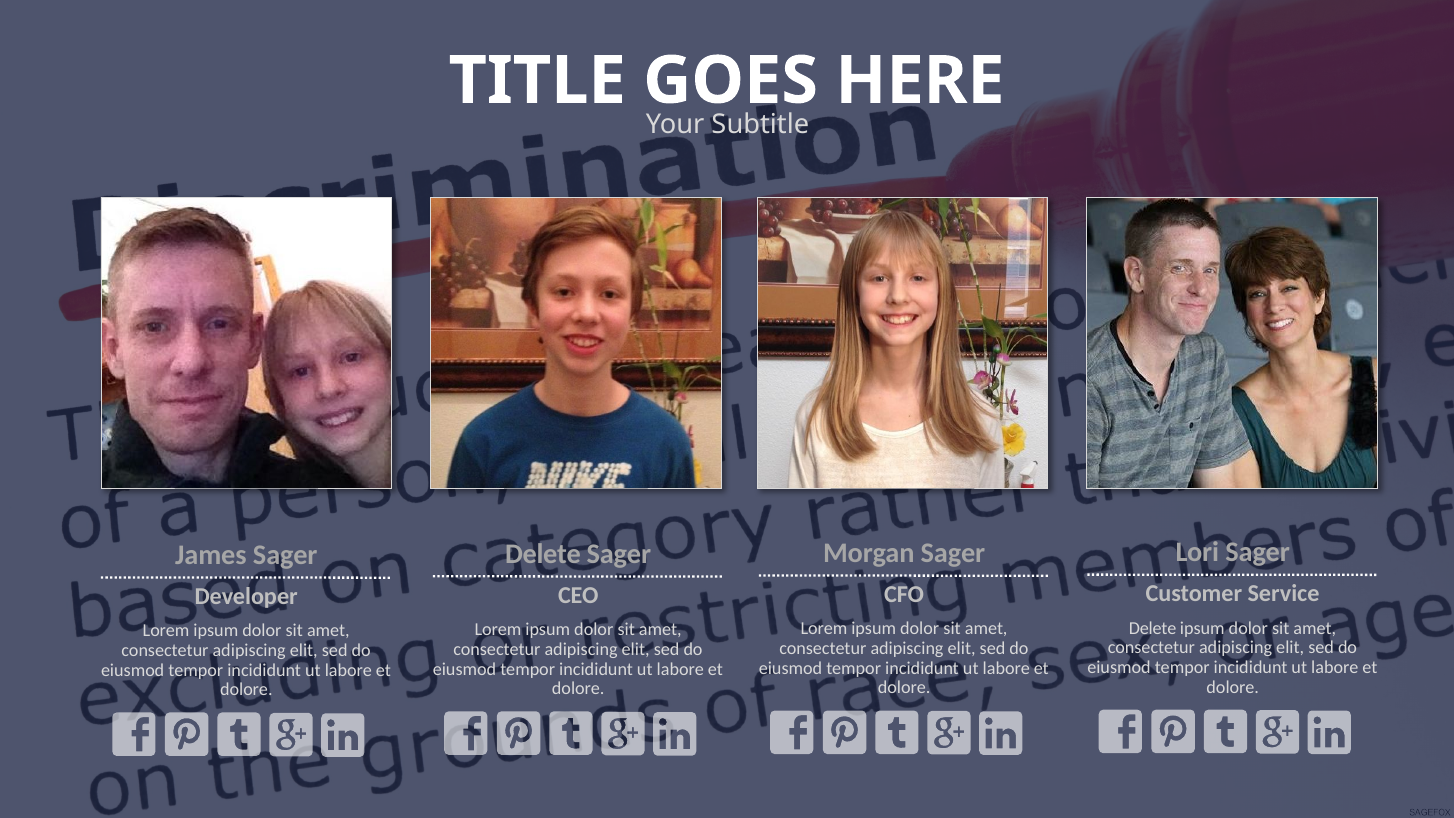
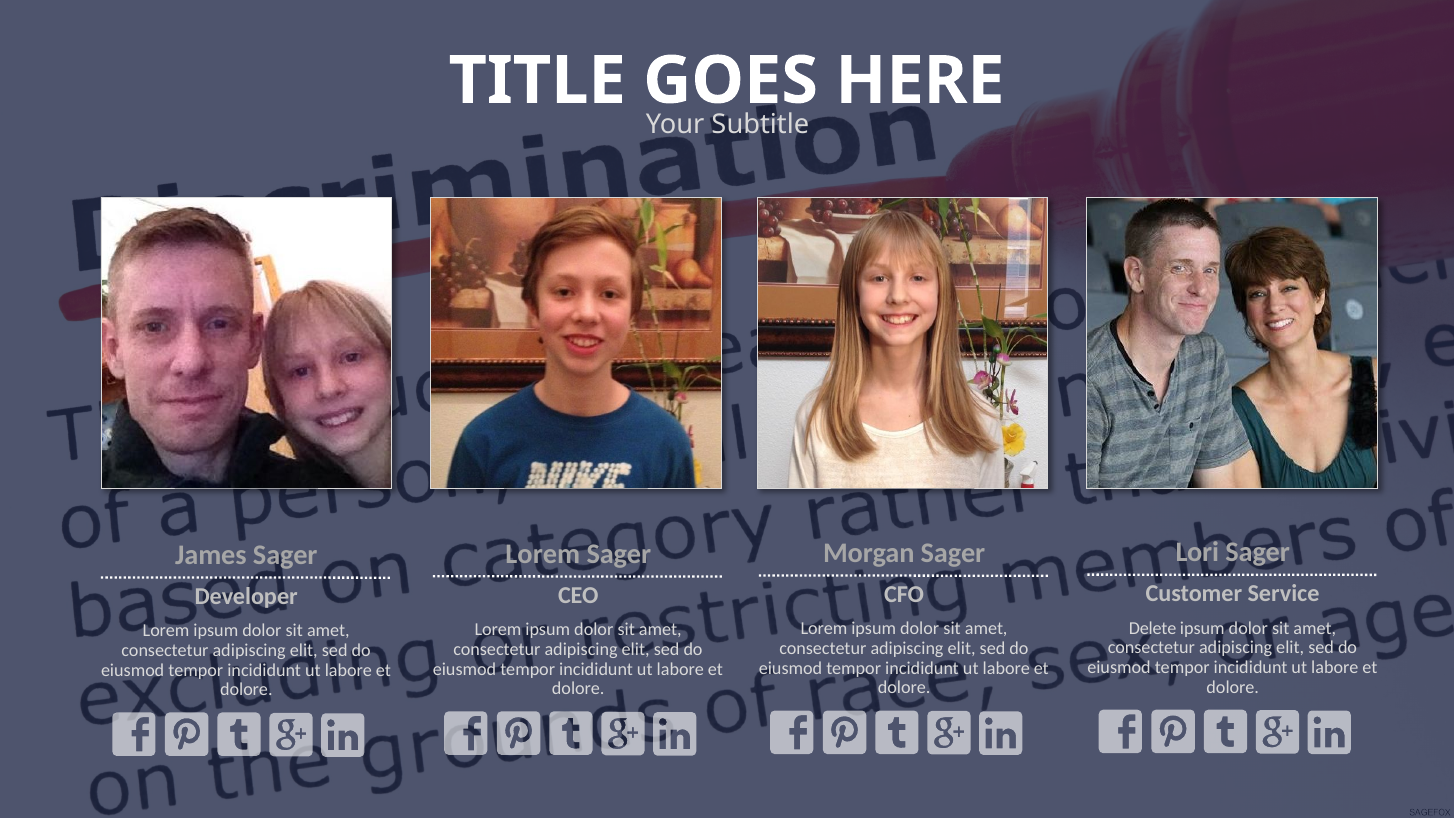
Delete: Delete -> Lorem (543, 554)
